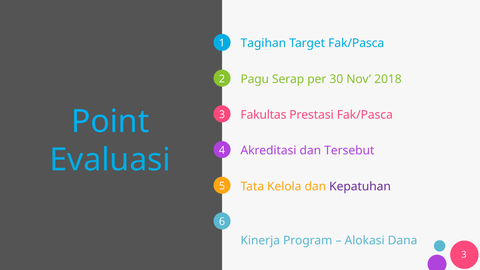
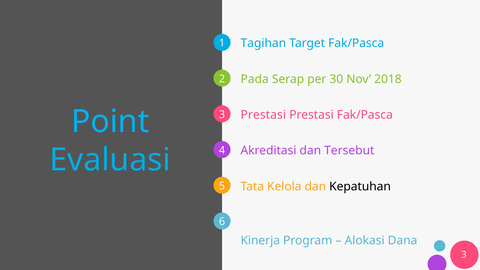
Pagu: Pagu -> Pada (255, 79)
Fakultas: Fakultas -> Prestasi (263, 115)
Kepatuhan colour: purple -> black (360, 186)
